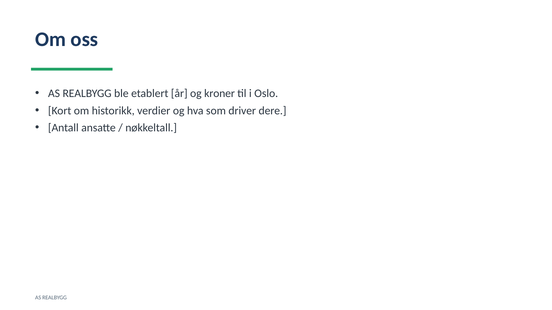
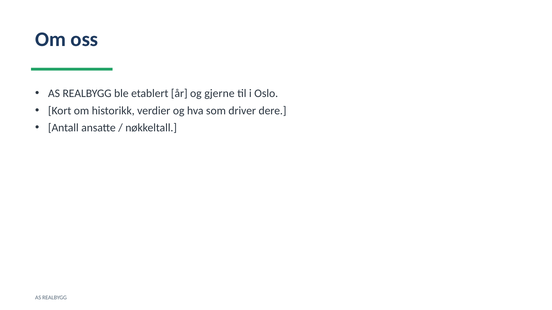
kroner: kroner -> gjerne (219, 93)
